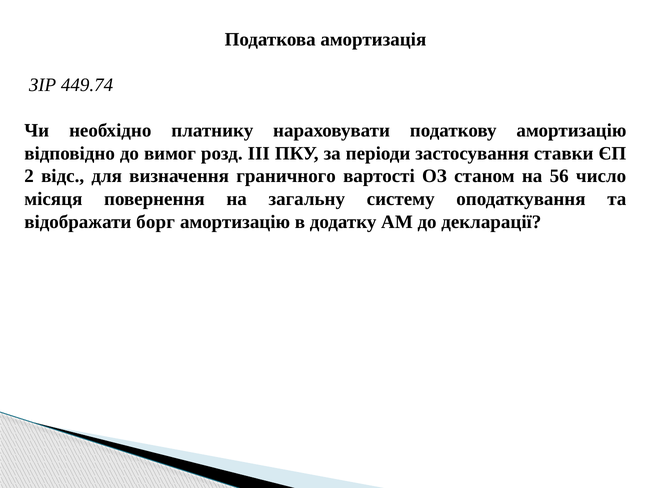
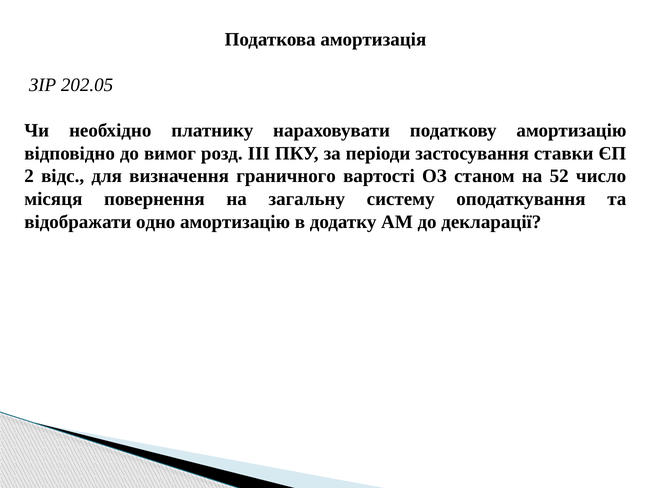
449.74: 449.74 -> 202.05 (87, 85)
56: 56 -> 52 (559, 176)
борг: борг -> одно (156, 222)
